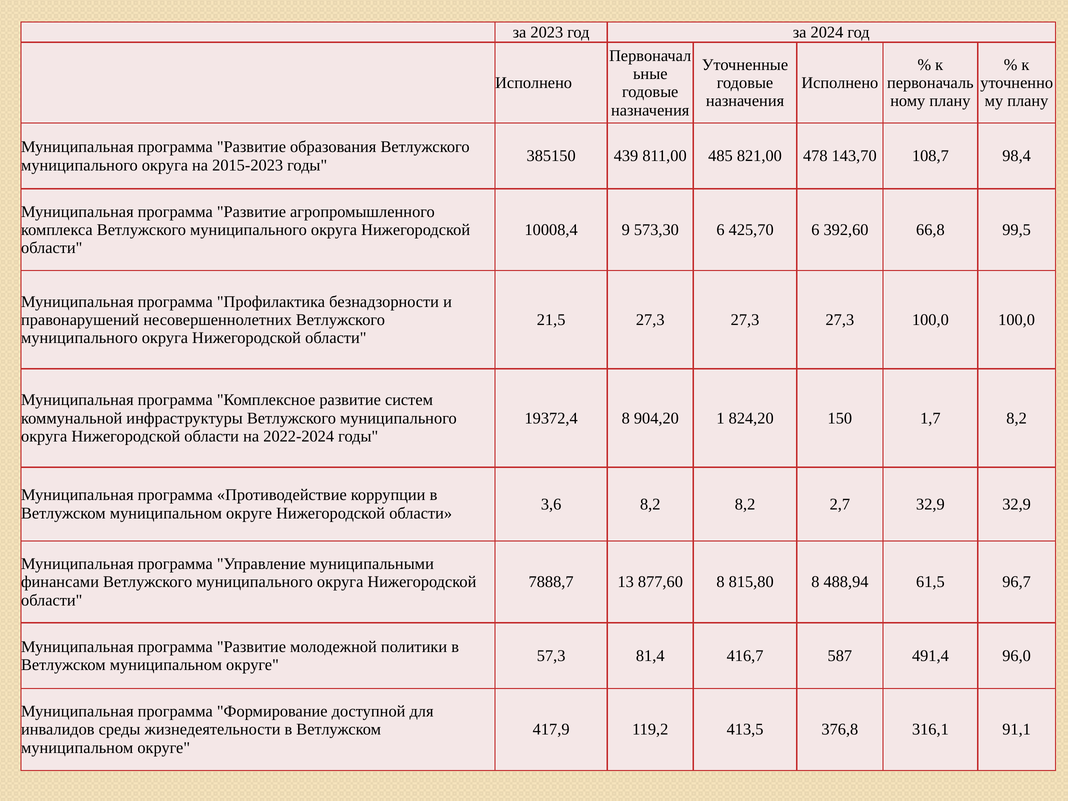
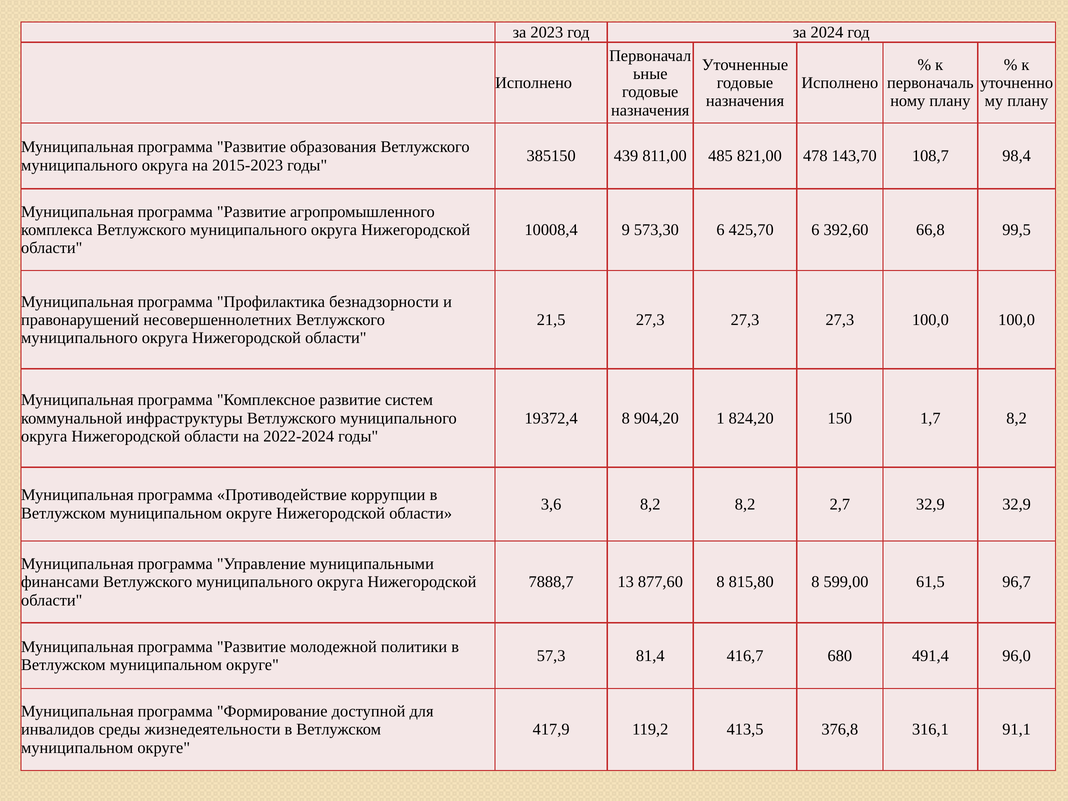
488,94: 488,94 -> 599,00 (846, 582)
587: 587 -> 680 (840, 656)
